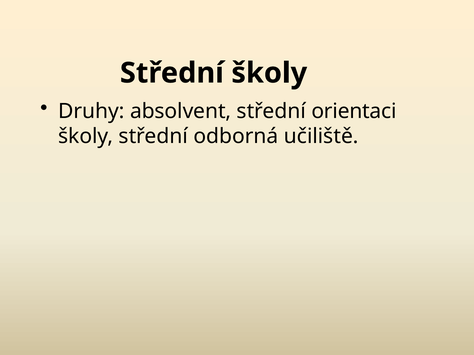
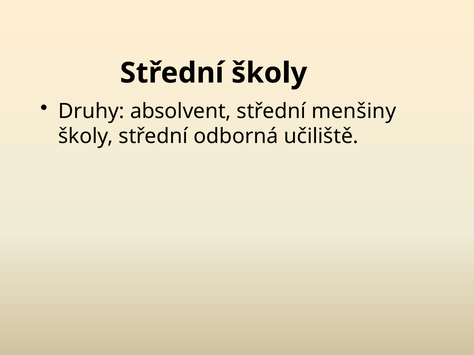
orientaci: orientaci -> menšiny (354, 111)
